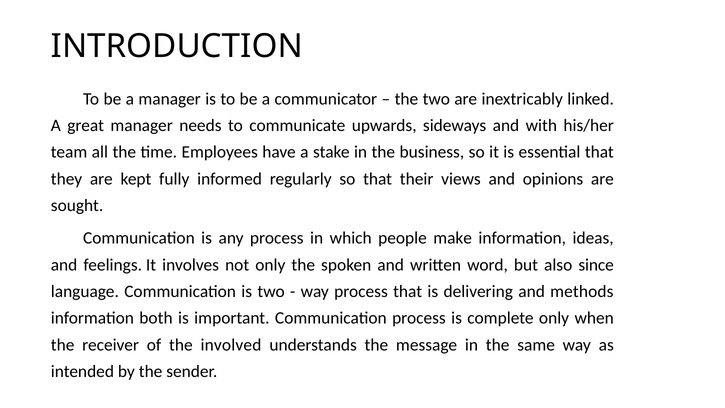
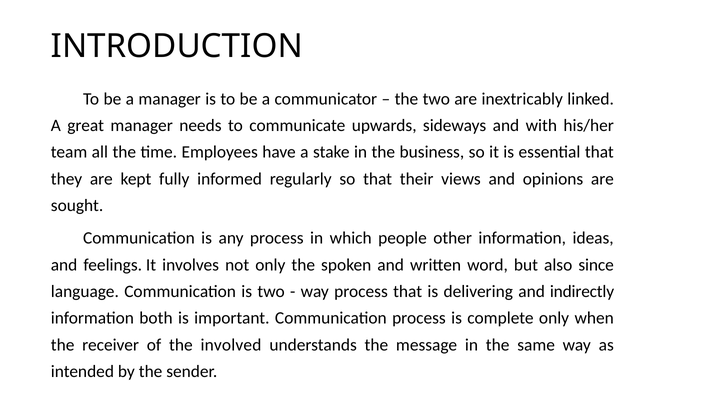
make: make -> other (453, 238)
methods: methods -> indirectly (582, 291)
